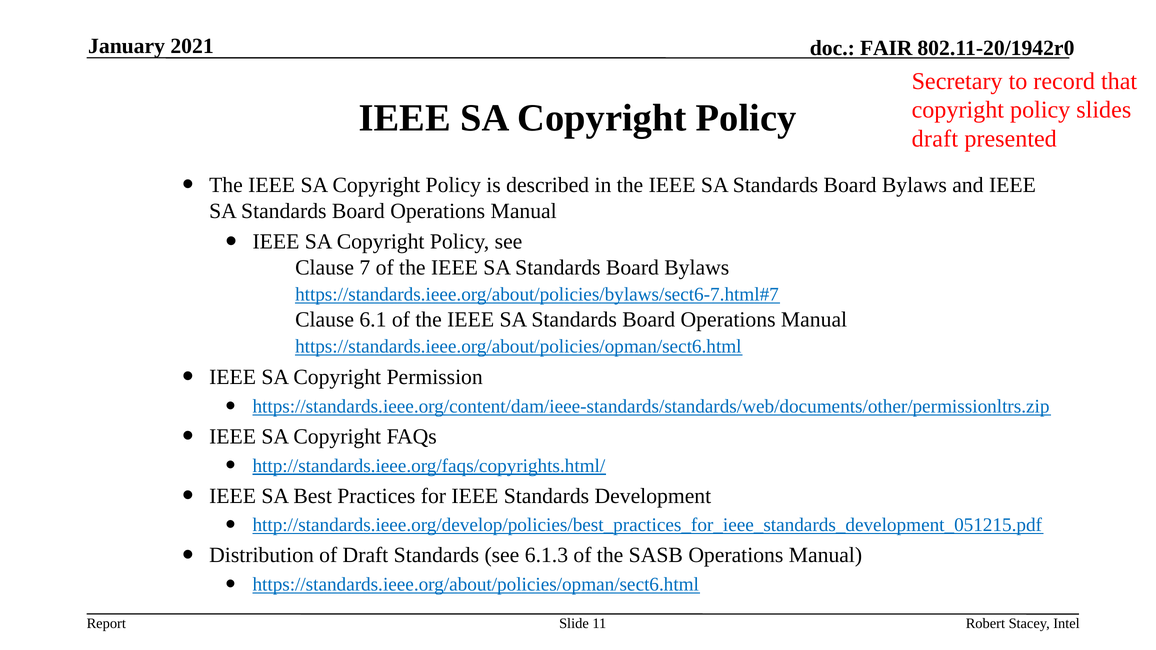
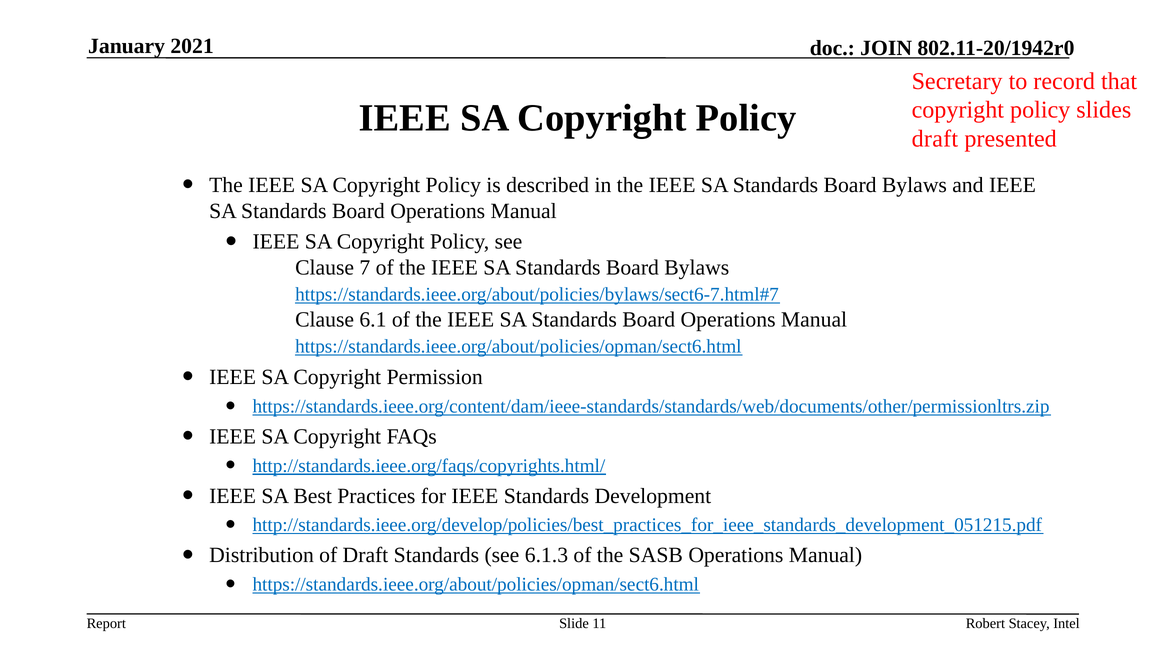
FAIR: FAIR -> JOIN (886, 48)
